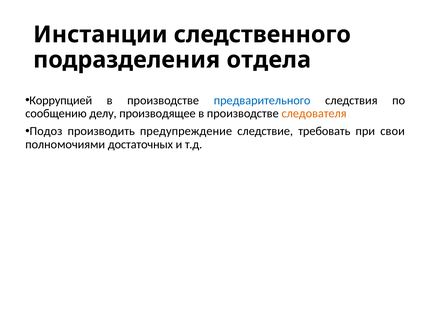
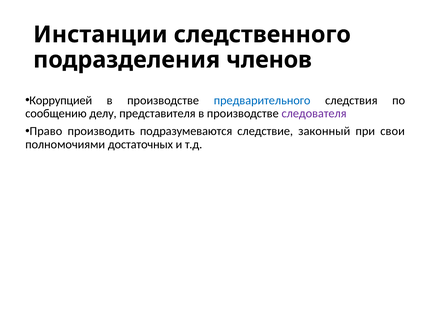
отдела: отдела -> членов (269, 60)
производящее: производящее -> представителя (157, 113)
следователя colour: orange -> purple (314, 113)
Подоз: Подоз -> Право (46, 131)
предупреждение: предупреждение -> подразумеваются (186, 131)
требовать: требовать -> законный (324, 131)
